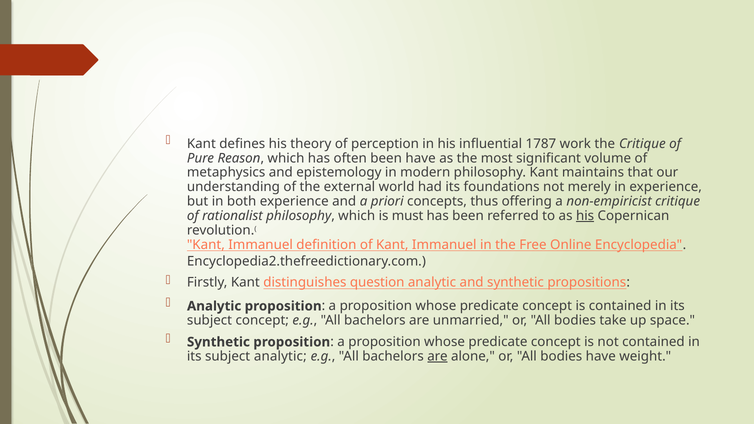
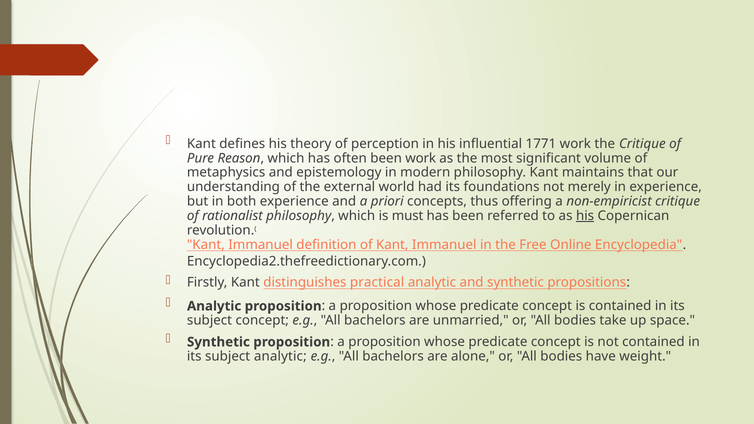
1787: 1787 -> 1771 (541, 144)
been have: have -> work (421, 158)
question: question -> practical (377, 283)
are underline: present -> none (437, 357)
